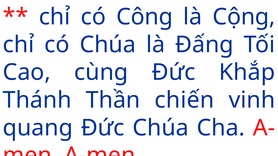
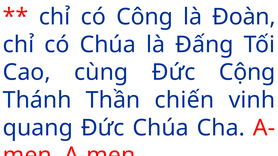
Cộng: Cộng -> Đoàn (244, 17)
Khắp: Khắp -> Cộng (247, 73)
